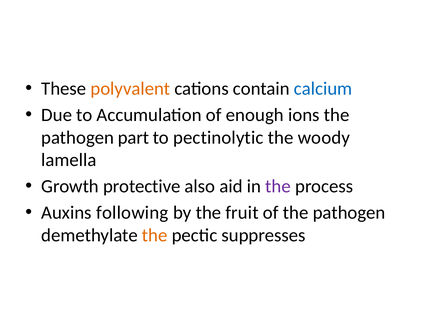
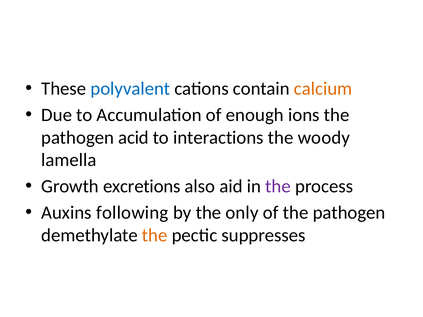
polyvalent colour: orange -> blue (130, 89)
calcium colour: blue -> orange (323, 89)
part: part -> acid (134, 138)
pectinolytic: pectinolytic -> interactions (218, 138)
protective: protective -> excretions (142, 187)
fruit: fruit -> only (242, 213)
